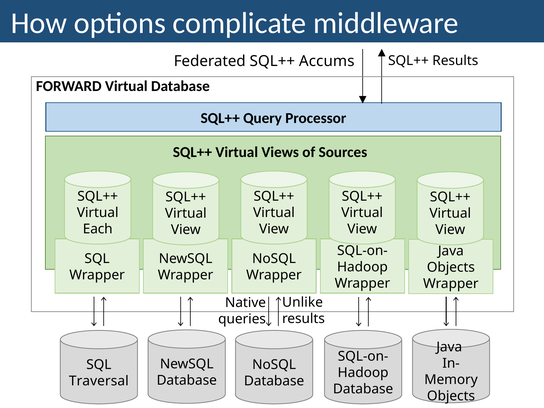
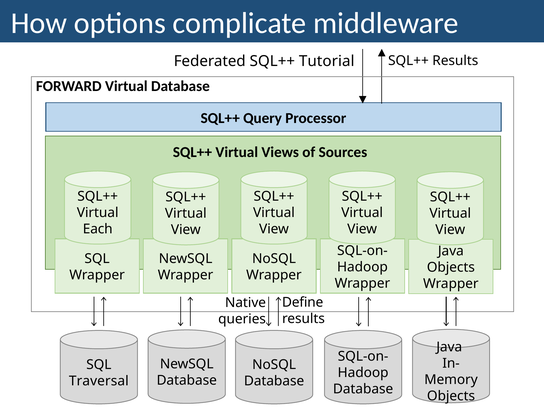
Accums: Accums -> Tutorial (327, 61)
Unlike: Unlike -> Define (303, 302)
